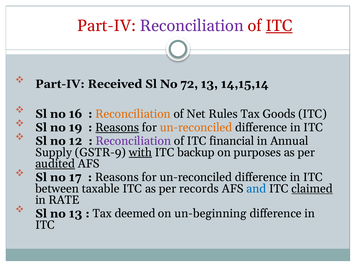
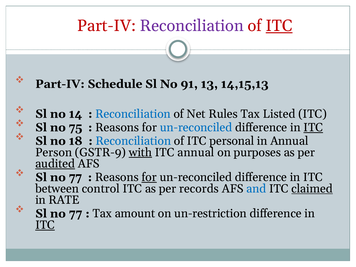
Received: Received -> Schedule (115, 84)
72: 72 -> 91 (189, 84)
14,15,14: 14,15,14 -> 14,15,13 (245, 84)
16: 16 -> 14 (76, 114)
Reconciliation colour: orange -> blue (133, 114)
Goods: Goods -> Listed (279, 114)
19: 19 -> 75 (75, 127)
Reasons underline: present -> none (117, 127)
un-reconciled colour: orange -> blue (196, 127)
ITC underline: none -> present (313, 127)
12: 12 -> 18 (76, 141)
Reconciliation colour: purple -> blue (133, 141)
financial: financial -> personal (232, 141)
Supply: Supply -> Person (54, 152)
ITC backup: backup -> annual (196, 152)
17: 17 -> 77 (75, 177)
for underline: none -> present (149, 177)
taxable: taxable -> control (101, 189)
13: 13 -> 77 (76, 214)
deemed: deemed -> amount (135, 214)
un-beginning: un-beginning -> un-restriction (210, 214)
ITC underline: none -> present (45, 225)
